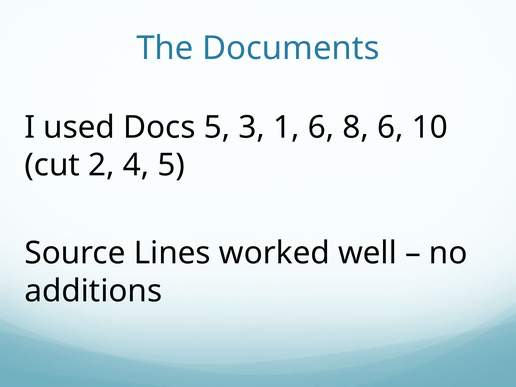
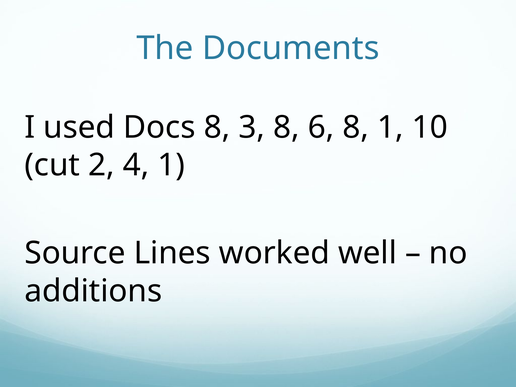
Docs 5: 5 -> 8 (217, 127)
3 1: 1 -> 8 (286, 127)
8 6: 6 -> 1 (390, 127)
4 5: 5 -> 1 (171, 165)
